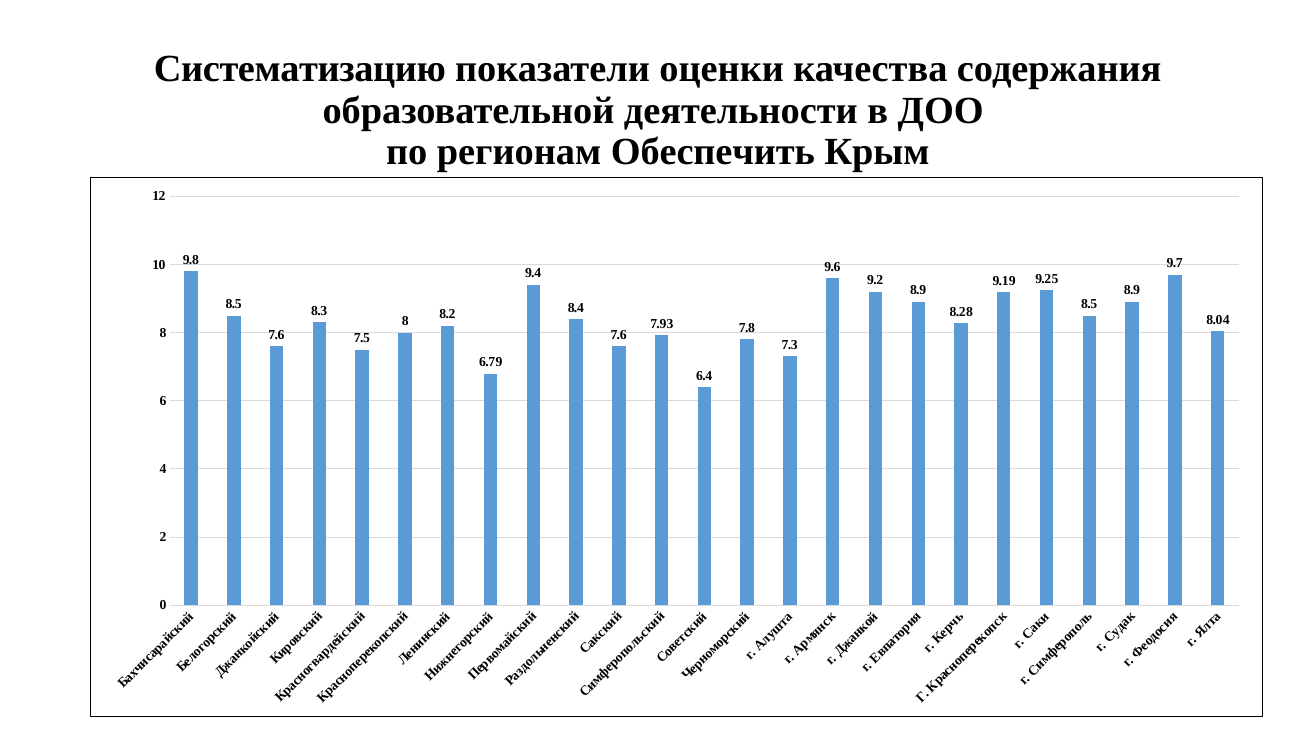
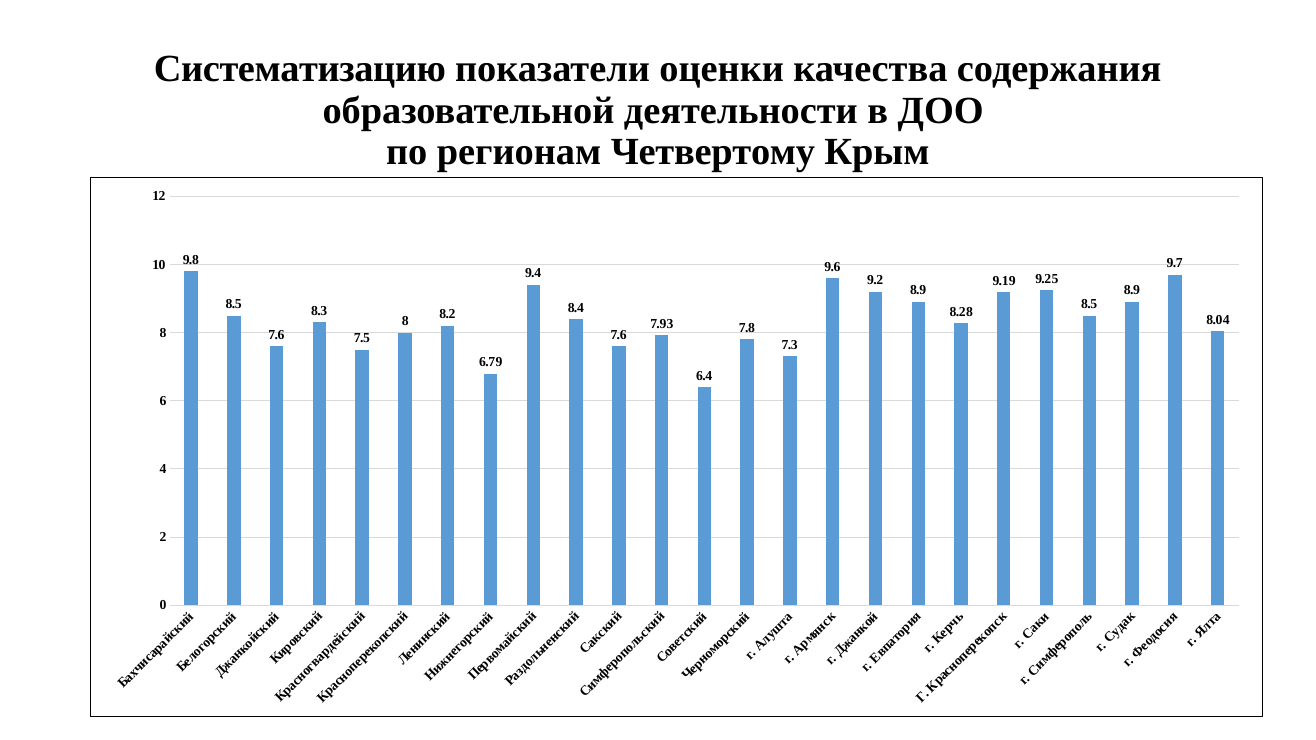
Обеспечить: Обеспечить -> Четвертому (713, 152)
